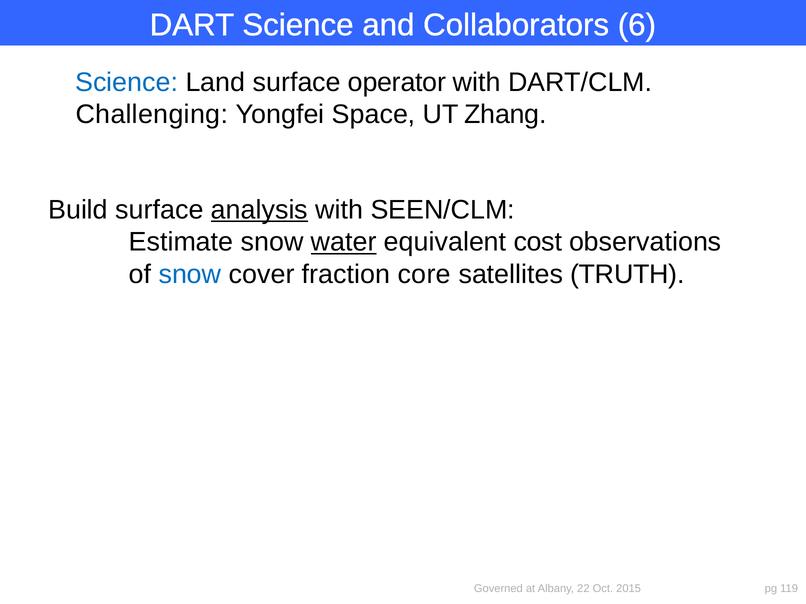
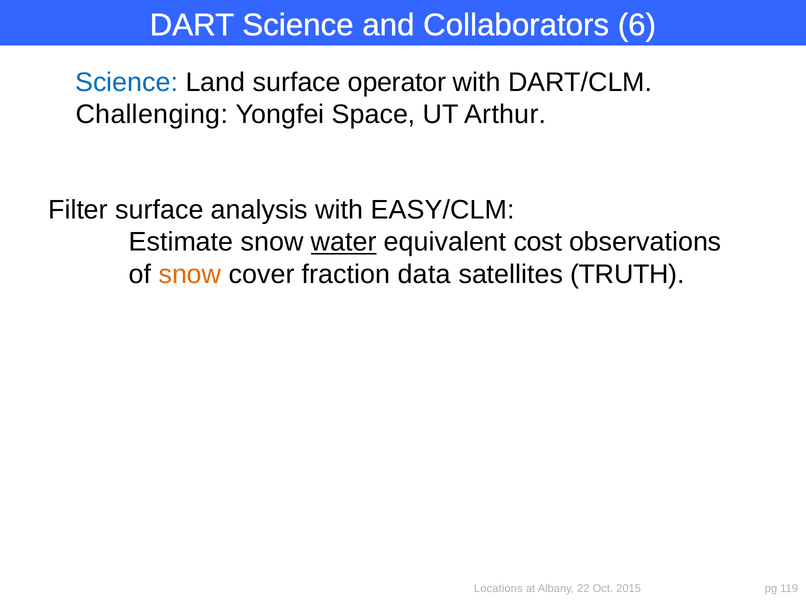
Zhang: Zhang -> Arthur (505, 115)
Build: Build -> Filter (78, 210)
analysis underline: present -> none (259, 210)
SEEN/CLM: SEEN/CLM -> EASY/CLM (443, 210)
snow colour: blue -> orange (190, 275)
core: core -> data (424, 275)
Governed: Governed -> Locations (498, 589)
